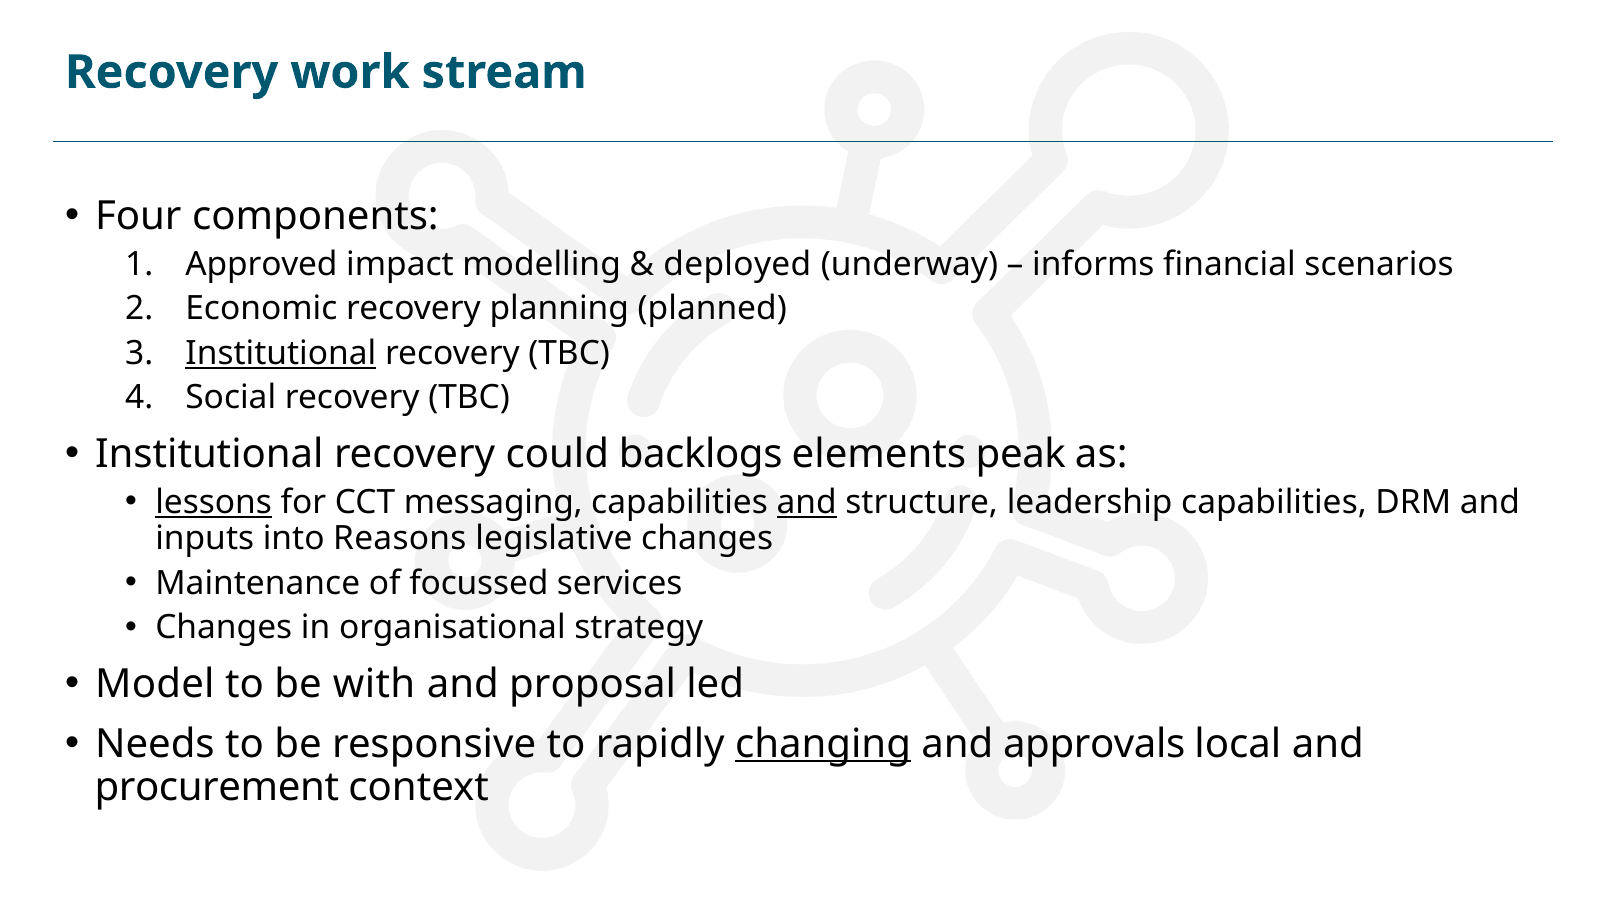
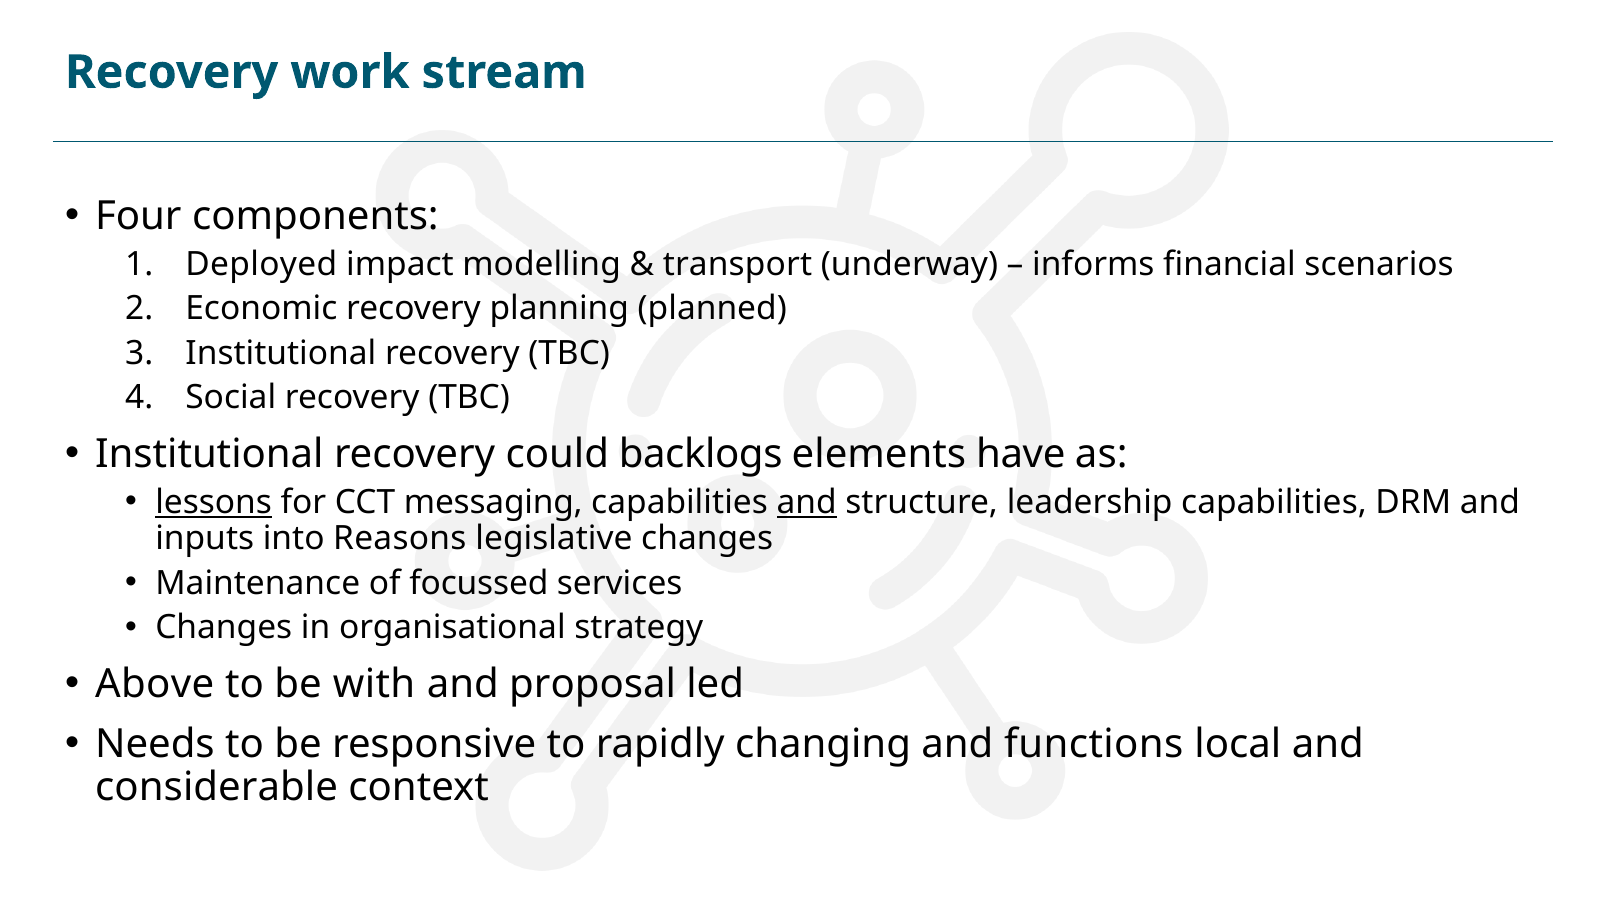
Approved: Approved -> Deployed (261, 264)
deployed: deployed -> transport (737, 264)
Institutional underline: present -> none (281, 353)
peak: peak -> have (1021, 454)
Model: Model -> Above (155, 684)
changing underline: present -> none (823, 744)
approvals: approvals -> functions (1094, 744)
procurement: procurement -> considerable (217, 788)
